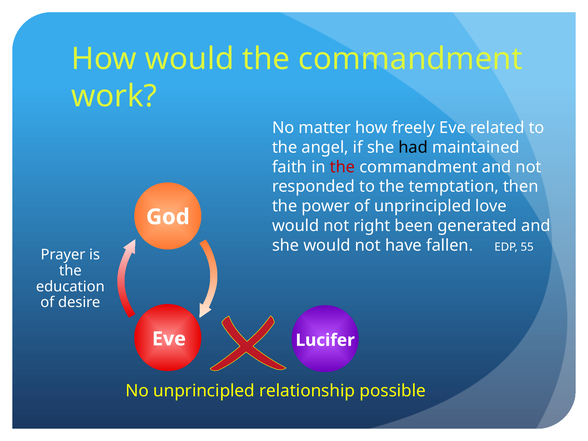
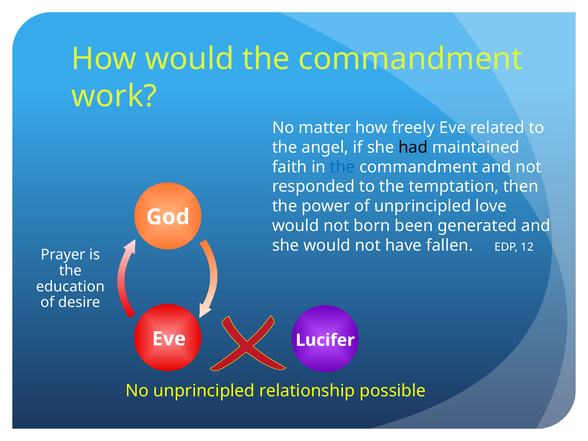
the colour: red -> blue (343, 167)
right: right -> born (372, 226)
55: 55 -> 12 (527, 247)
